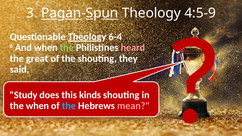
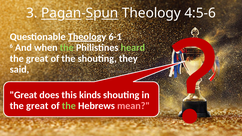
4:5-9: 4:5-9 -> 4:5-6 (200, 13)
6-4: 6-4 -> 6-1 (115, 37)
heard colour: pink -> light green (133, 48)
Study: Study -> Great (23, 95)
when: when -> great (37, 106)
the colour: light blue -> light green (69, 106)
